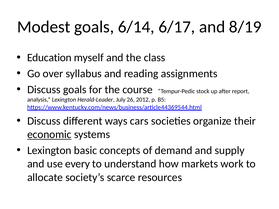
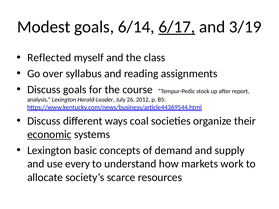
6/17 underline: none -> present (177, 27)
8/19: 8/19 -> 3/19 (245, 27)
Education: Education -> Reflected (49, 58)
cars: cars -> coal (139, 121)
